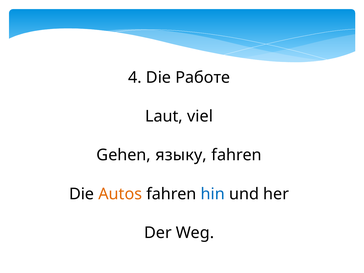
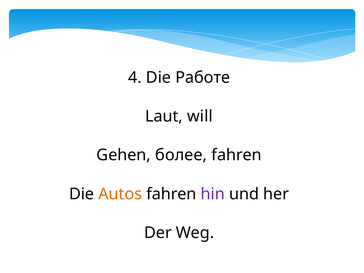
viel: viel -> will (200, 116)
языку: языку -> более (181, 155)
hin colour: blue -> purple (213, 194)
